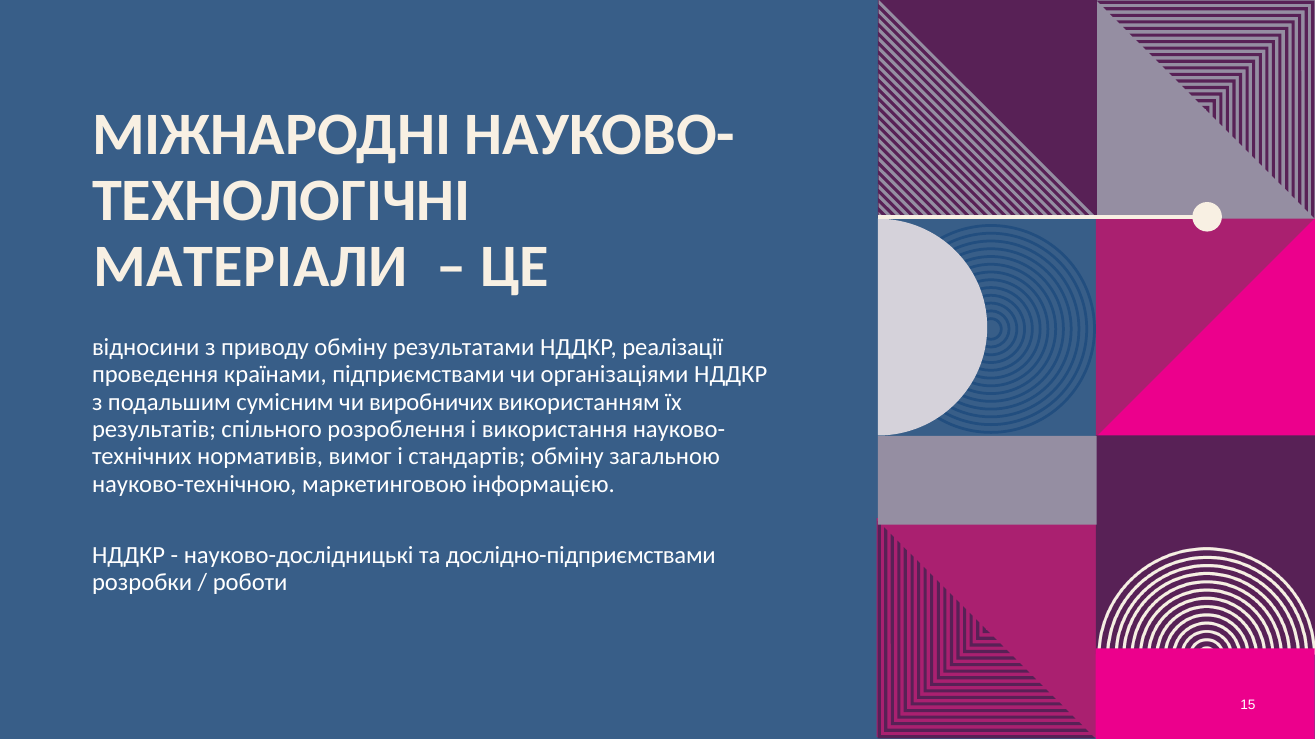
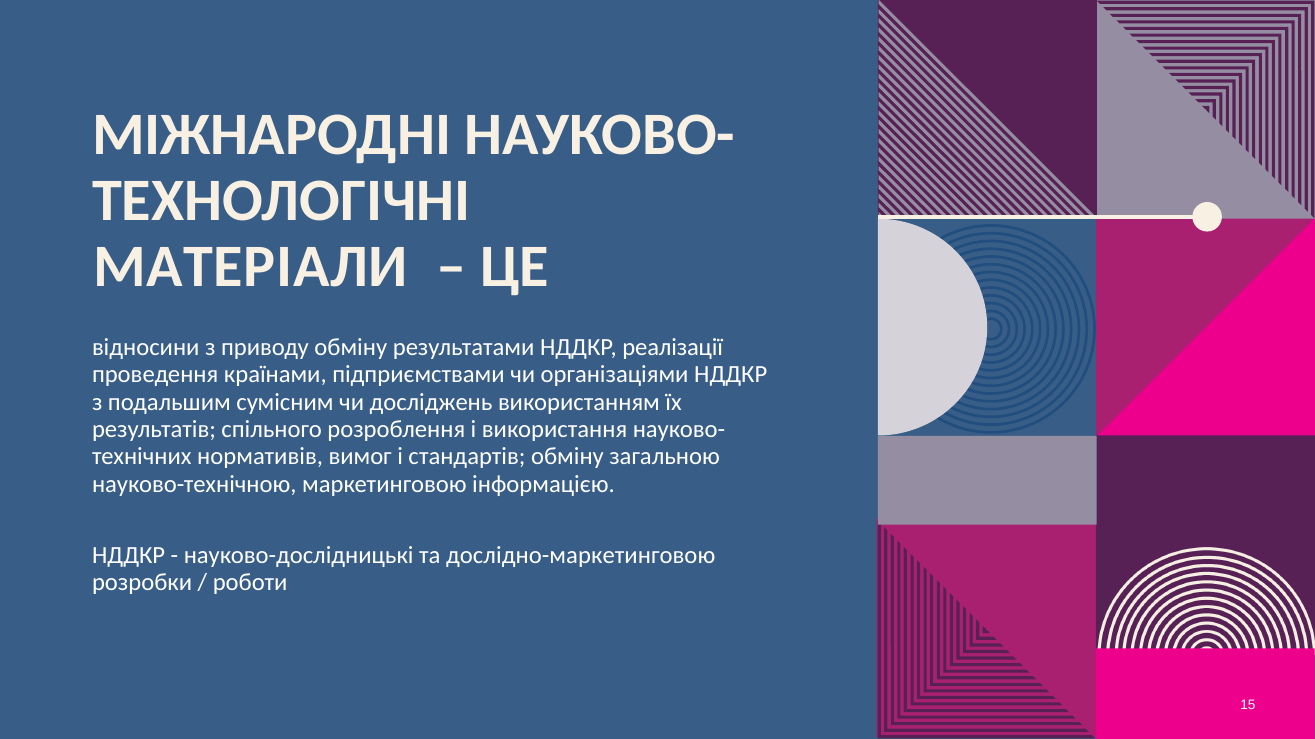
виробничих: виробничих -> досліджень (431, 402)
дослідно-підприємствами: дослідно-підприємствами -> дослідно-маркетинговою (581, 556)
